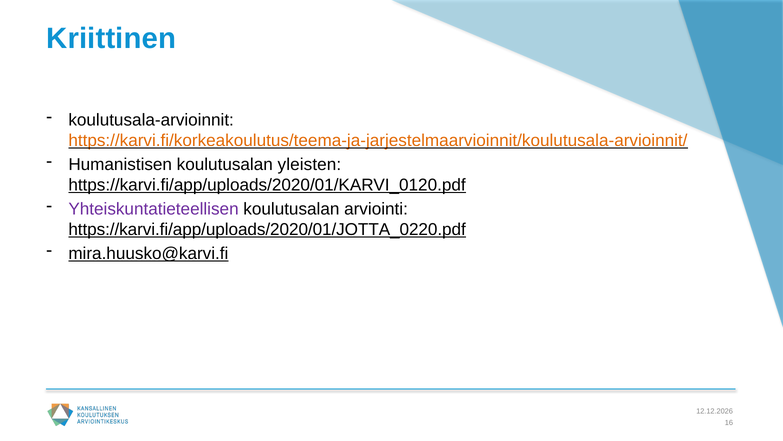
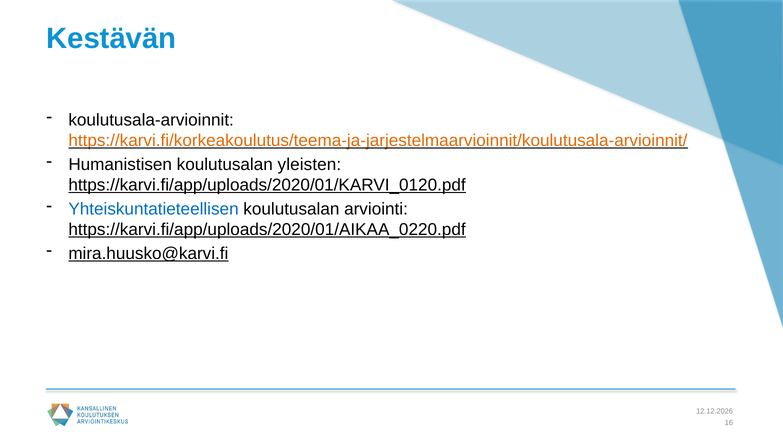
Kriittinen: Kriittinen -> Kestävän (111, 39)
Yhteiskuntatieteellisen colour: purple -> blue (154, 209)
https://karvi.fi/app/uploads/2020/01/JOTTA_0220.pdf: https://karvi.fi/app/uploads/2020/01/JOTTA_0220.pdf -> https://karvi.fi/app/uploads/2020/01/AIKAA_0220.pdf (267, 229)
